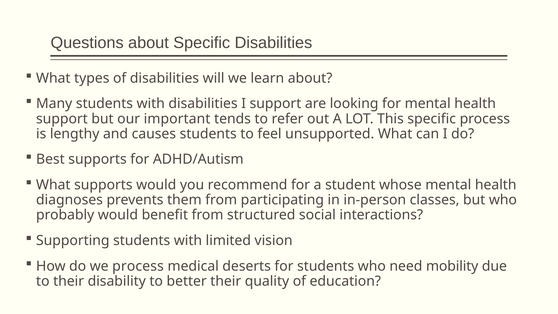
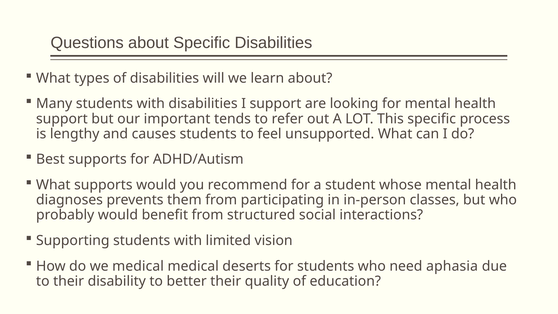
we process: process -> medical (138, 266)
mobility: mobility -> aphasia (452, 266)
